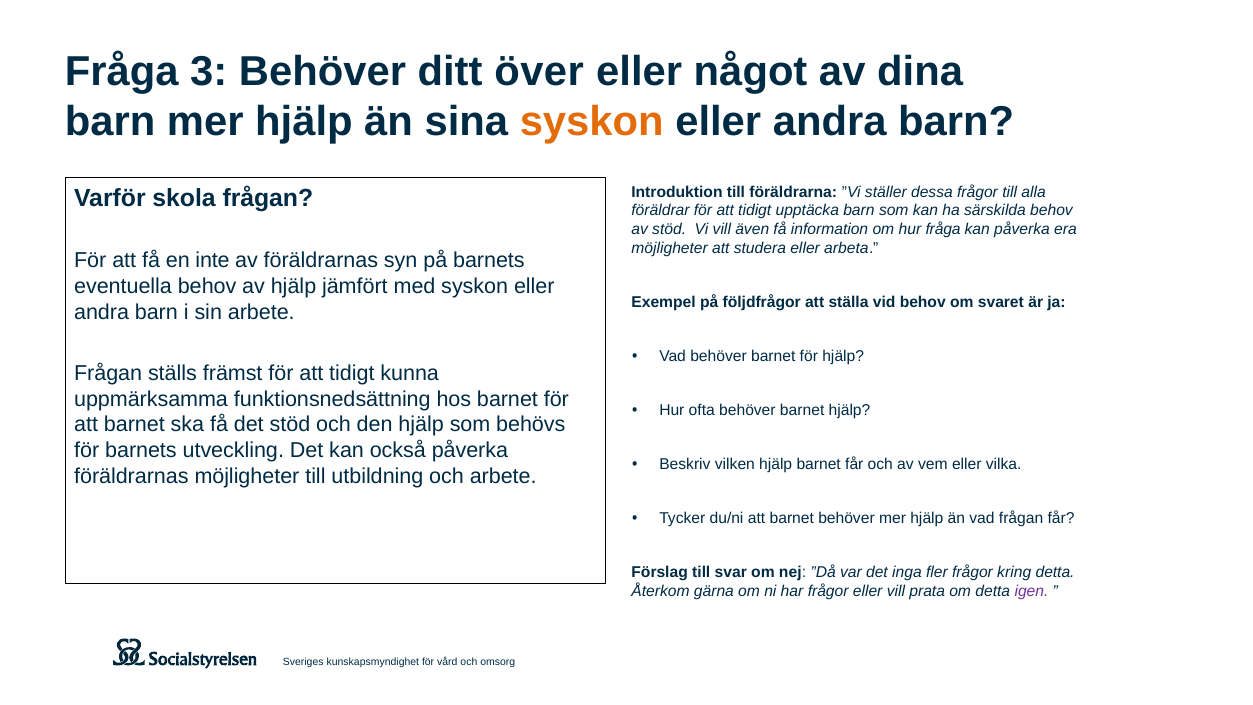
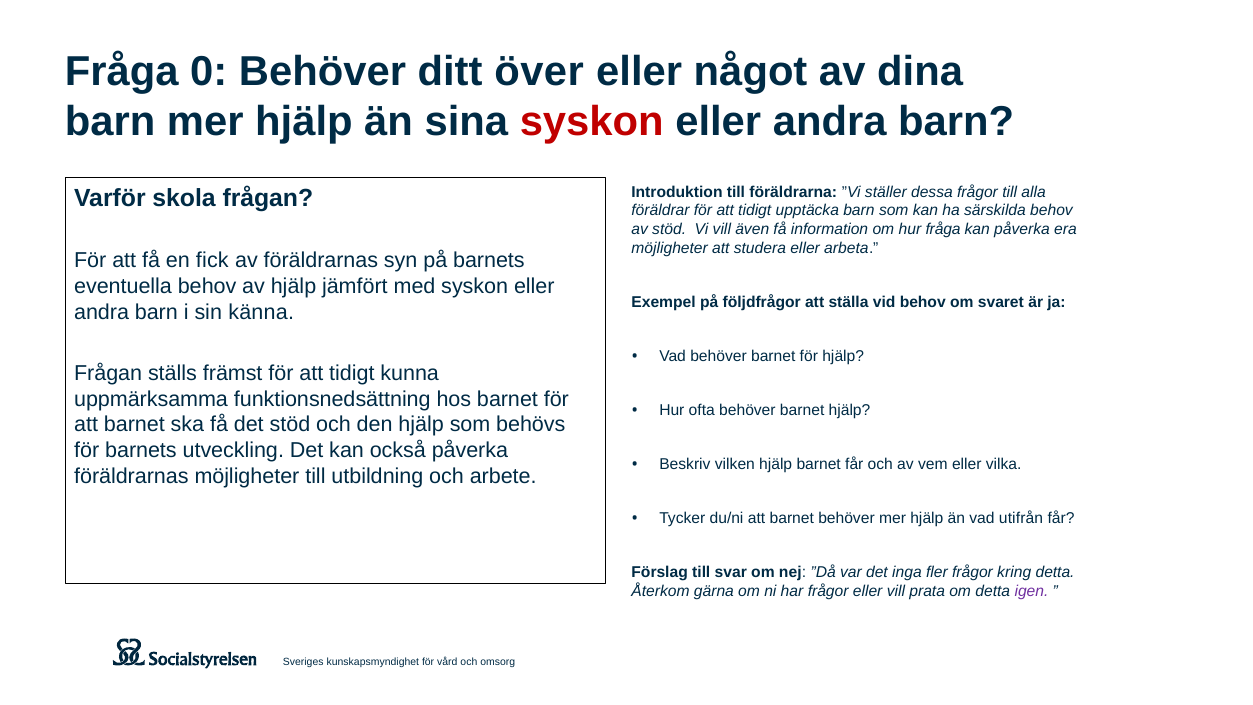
3: 3 -> 0 (209, 72)
syskon colour: orange -> red (592, 122)
inte: inte -> fick (212, 261)
sin arbete: arbete -> känna (261, 312)
vad frågan: frågan -> utifrån (1021, 518)
